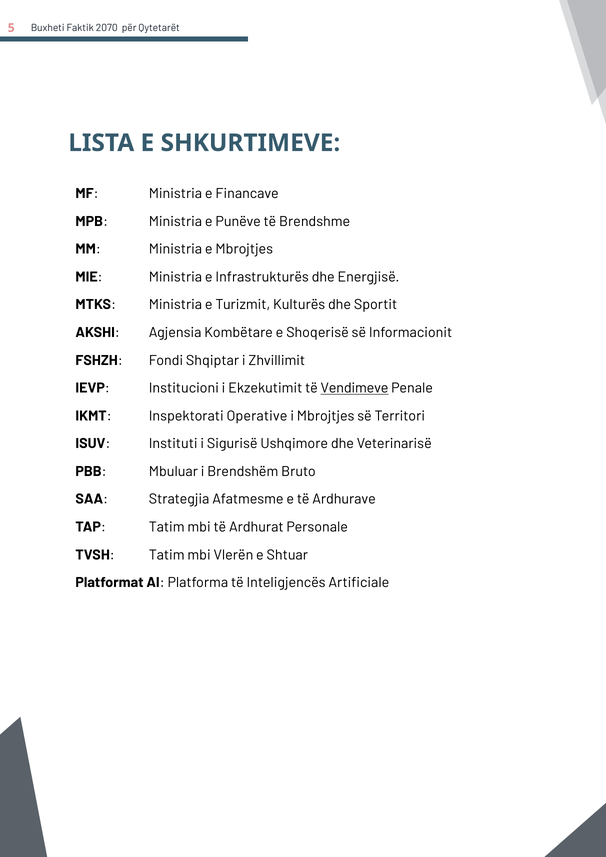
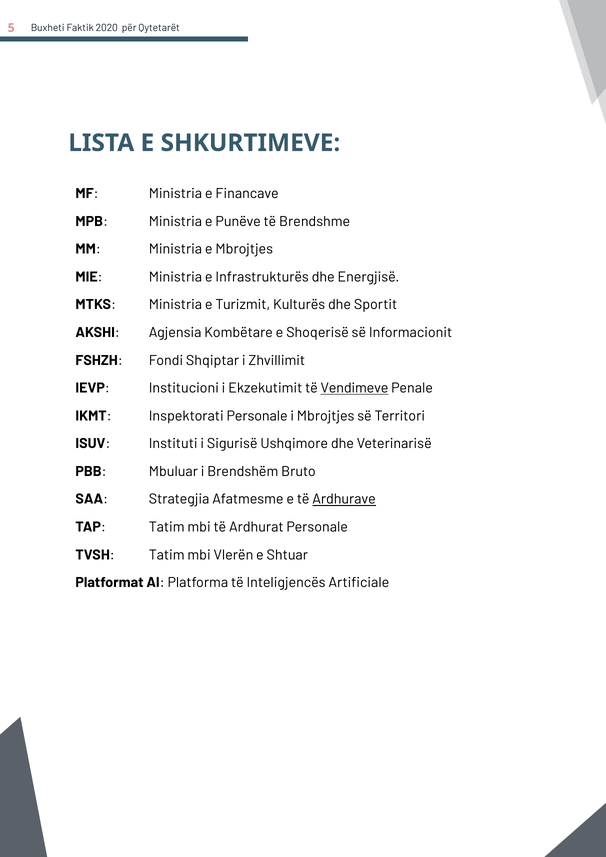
2070: 2070 -> 2020 (107, 28)
Inspektorati Operative: Operative -> Personale (257, 416)
Ardhurave underline: none -> present (344, 500)
